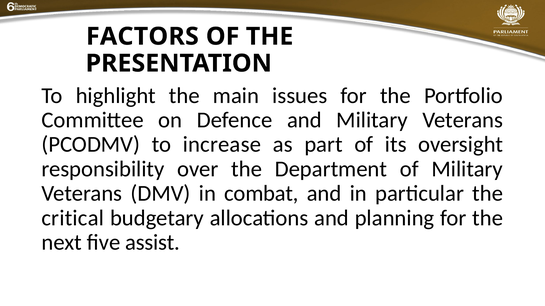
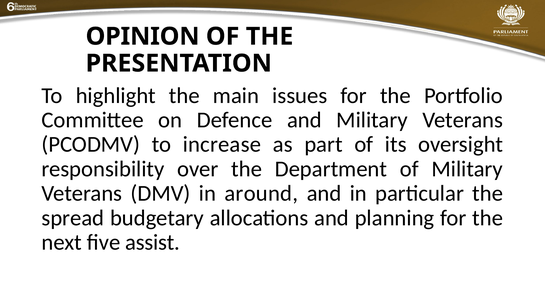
FACTORS: FACTORS -> OPINION (143, 36)
combat: combat -> around (261, 194)
critical: critical -> spread (73, 218)
